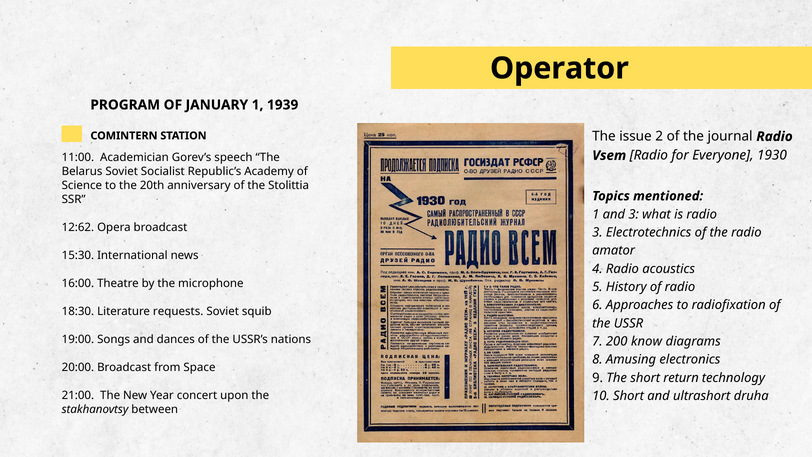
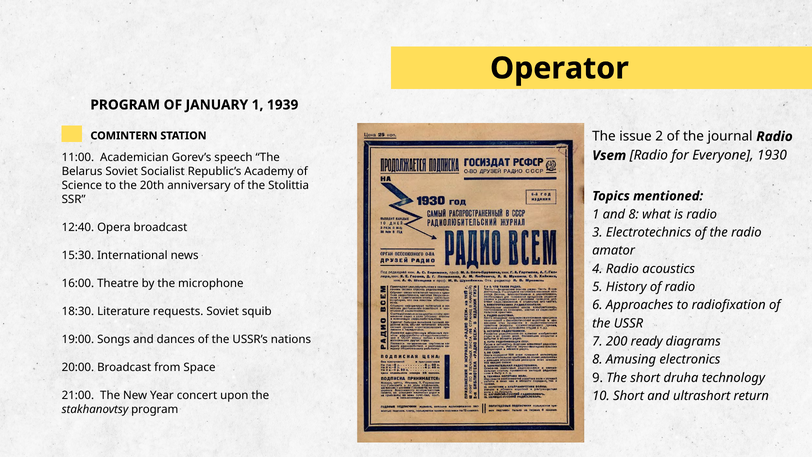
and 3: 3 -> 8 (634, 214)
12:62: 12:62 -> 12:40 (78, 227)
know: know -> ready (647, 341)
return: return -> druha (681, 378)
druha: druha -> return (751, 396)
stakhanovtsy between: between -> program (155, 409)
